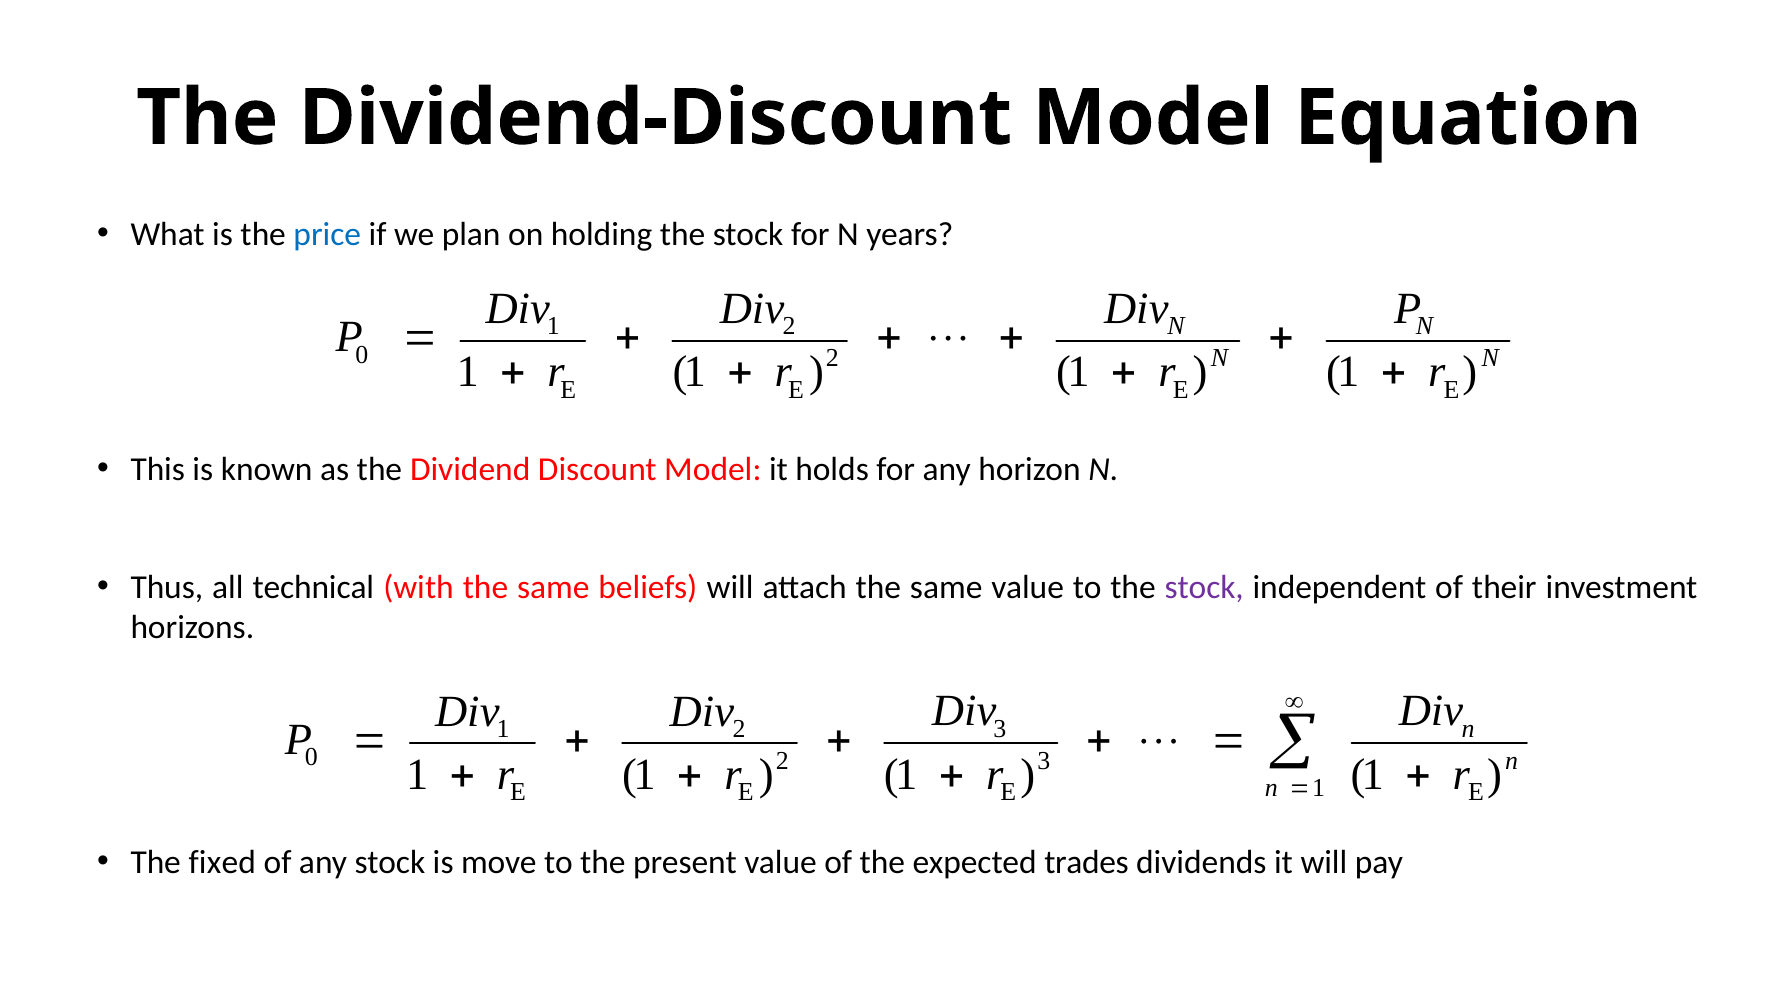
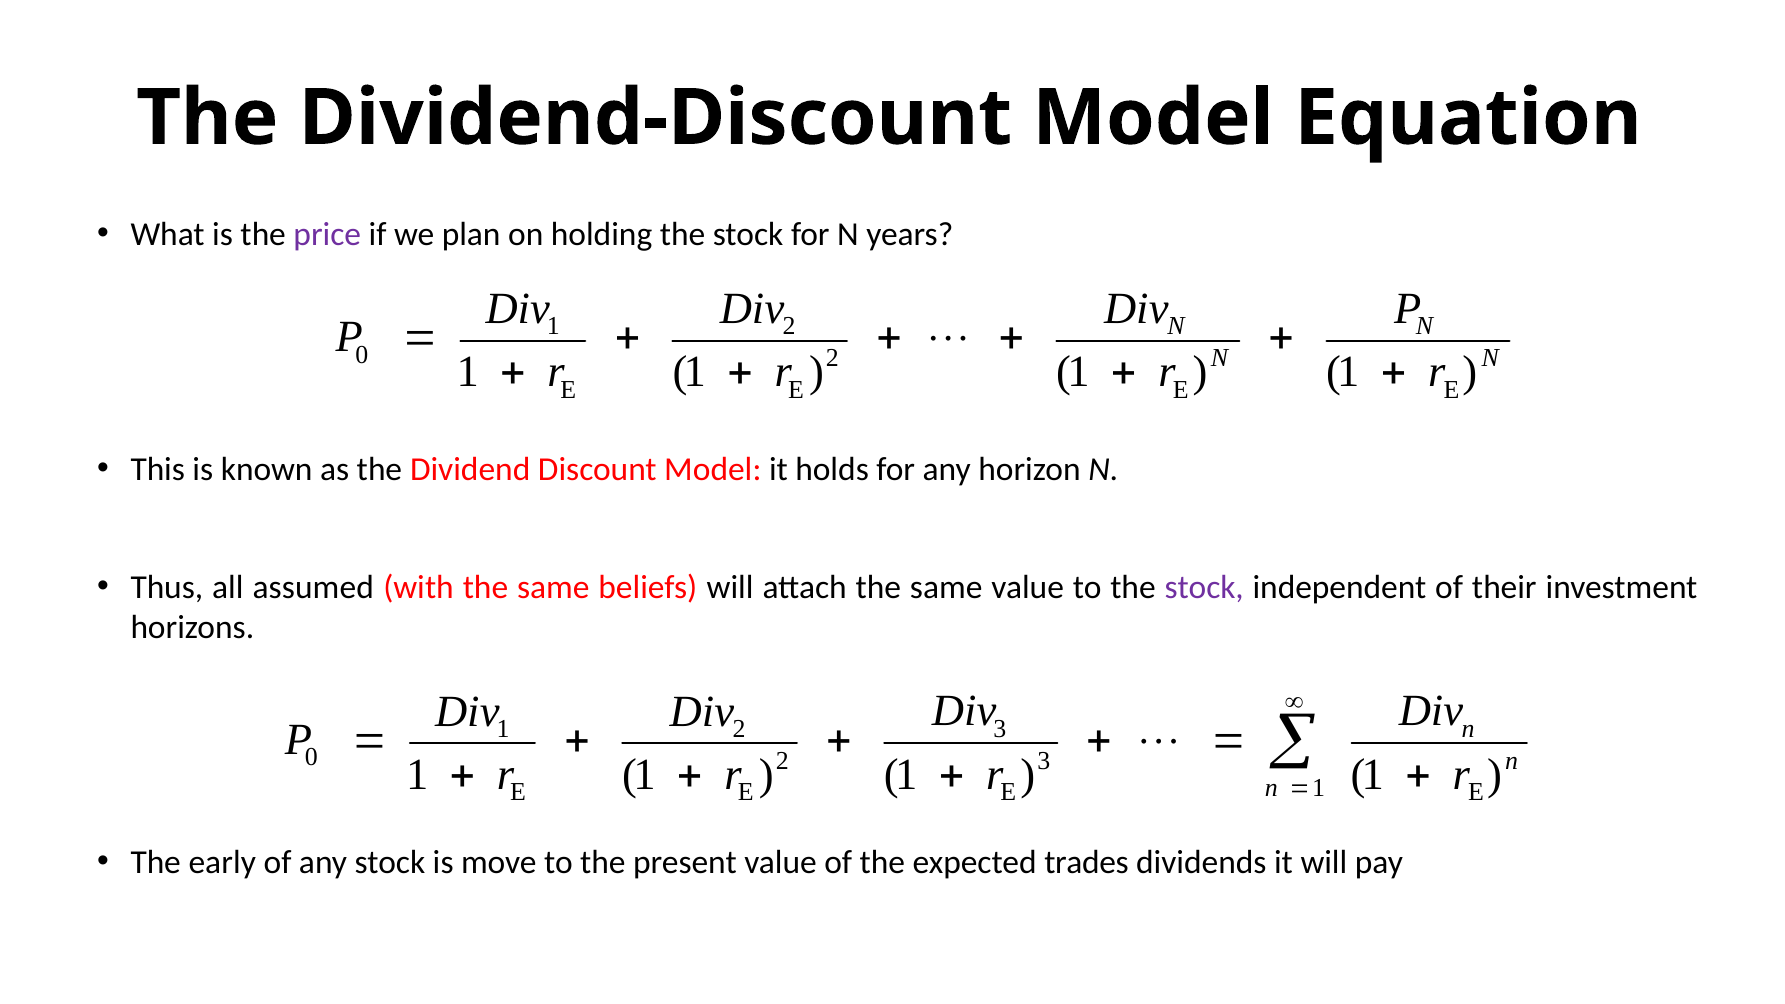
price colour: blue -> purple (327, 234)
technical: technical -> assumed (313, 587)
fixed: fixed -> early (222, 862)
